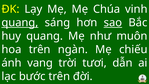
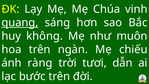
sao underline: present -> none (113, 23)
huy quang: quang -> không (45, 36)
vang: vang -> ràng (40, 63)
